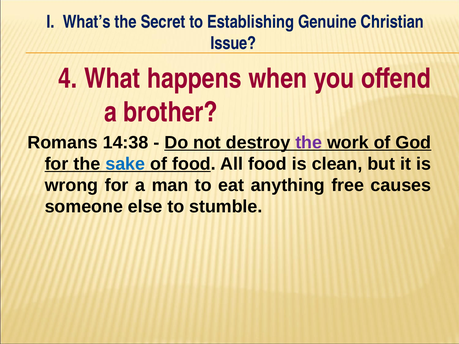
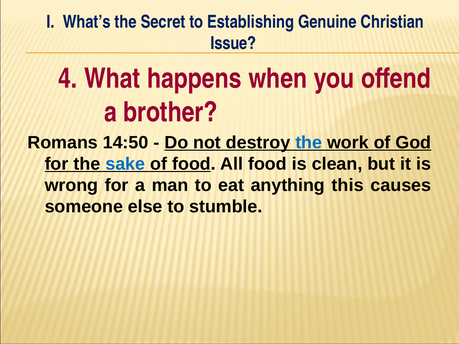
14:38: 14:38 -> 14:50 (126, 143)
the colour: purple -> blue (309, 143)
free: free -> this (348, 185)
